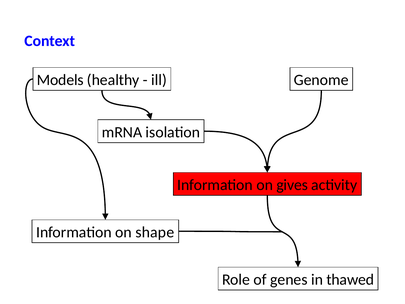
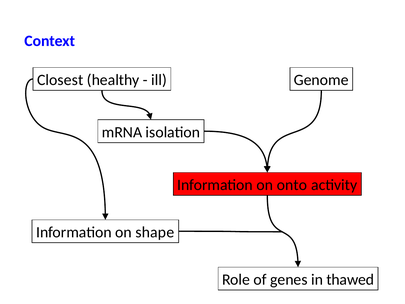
Models: Models -> Closest (60, 80)
gives: gives -> onto (292, 185)
